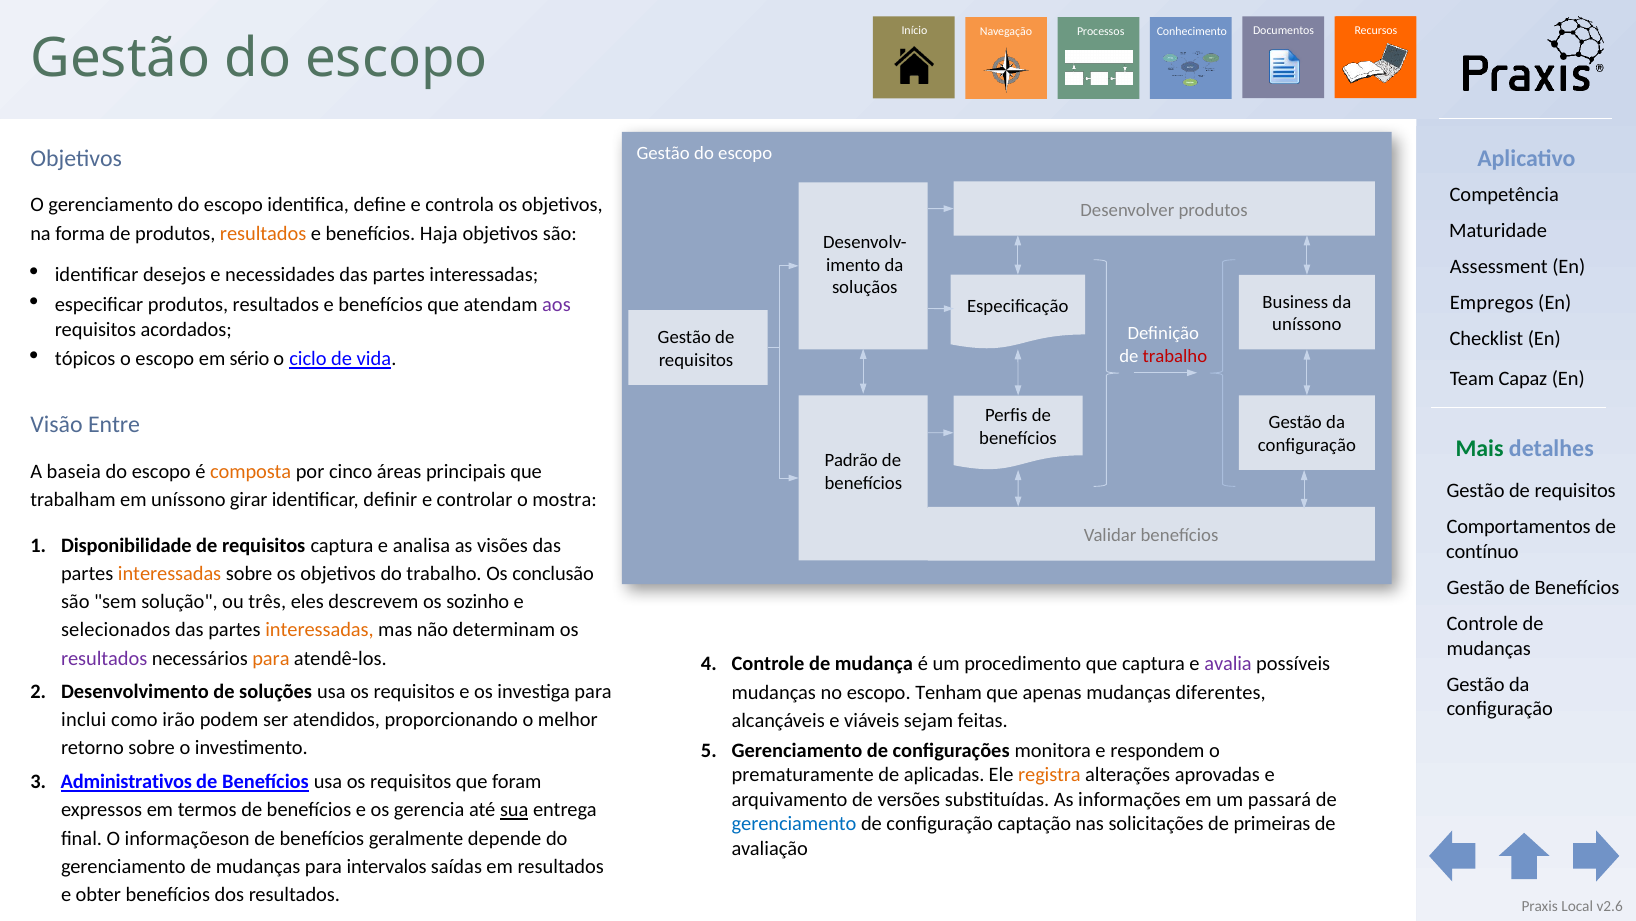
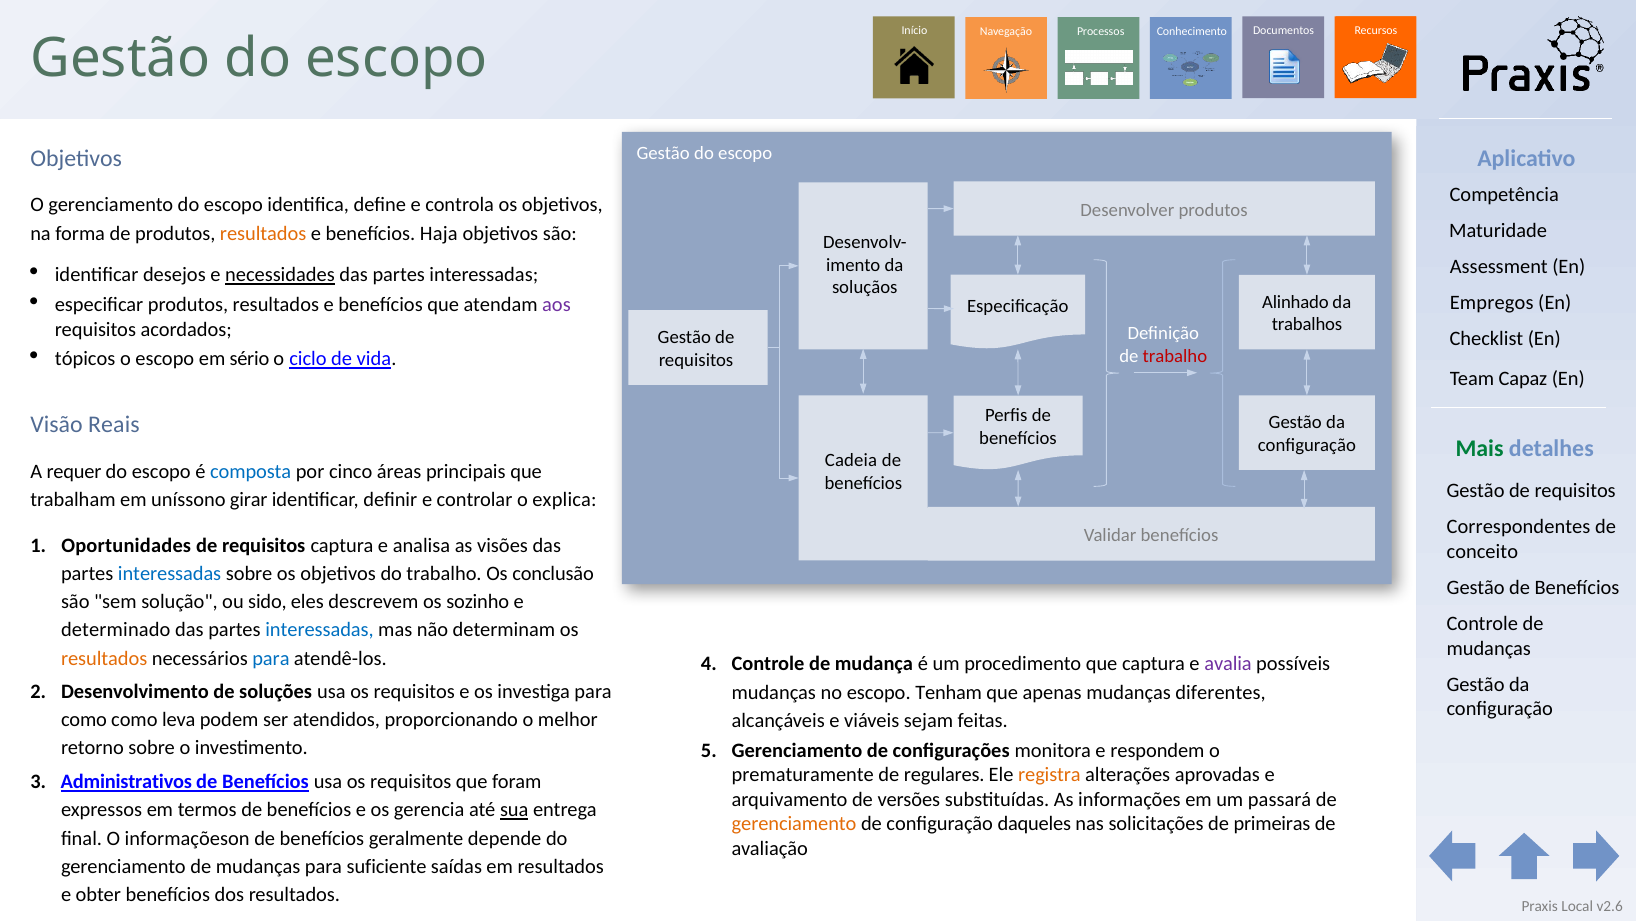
necessidades underline: none -> present (280, 275)
Business: Business -> Alinhado (1295, 302)
uníssono: uníssono -> trabalhos (1307, 324)
Entre: Entre -> Reais (114, 424)
Padrão: Padrão -> Cadeia (851, 460)
baseia: baseia -> requer (74, 471)
composta colour: orange -> blue (251, 471)
mostra: mostra -> explica (565, 500)
Comportamentos: Comportamentos -> Correspondentes (1519, 527)
Disponibilidade: Disponibilidade -> Oportunidades (126, 545)
contínuo: contínuo -> conceito (1482, 551)
interessadas colour: orange -> blue (170, 573)
três: três -> sido (267, 601)
selecionados: selecionados -> determinado (116, 630)
interessadas colour: orange -> blue (320, 630)
resultados colour: purple -> orange (104, 658)
para colour: orange -> blue (271, 658)
inclui: inclui -> como (84, 719)
irão: irão -> leva (179, 719)
aplicadas: aplicadas -> regulares (944, 774)
gerenciamento colour: blue -> orange (794, 823)
captação: captação -> daqueles (1034, 823)
intervalos: intervalos -> suficiente (387, 866)
